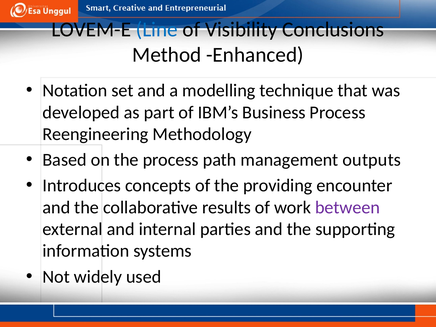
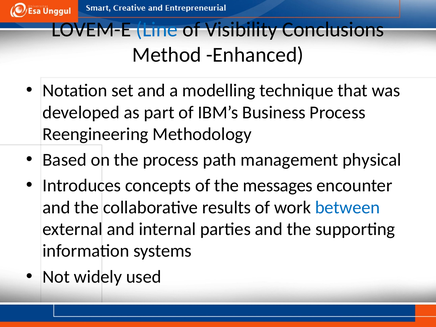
outputs: outputs -> physical (372, 160)
providing: providing -> messages (278, 186)
between colour: purple -> blue (348, 207)
